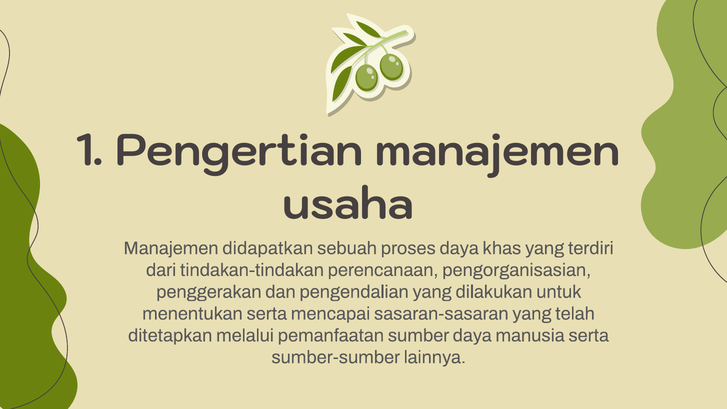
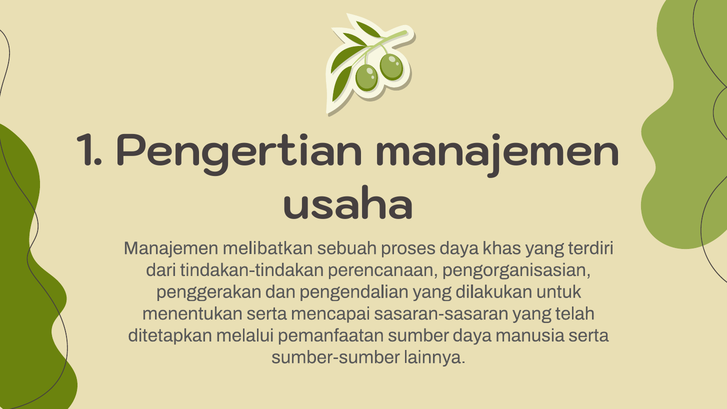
didapatkan: didapatkan -> melibatkan (268, 248)
